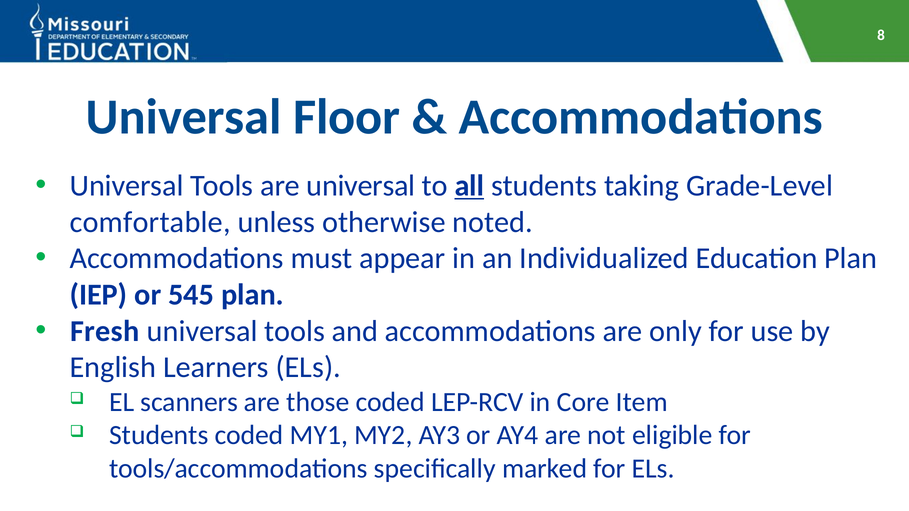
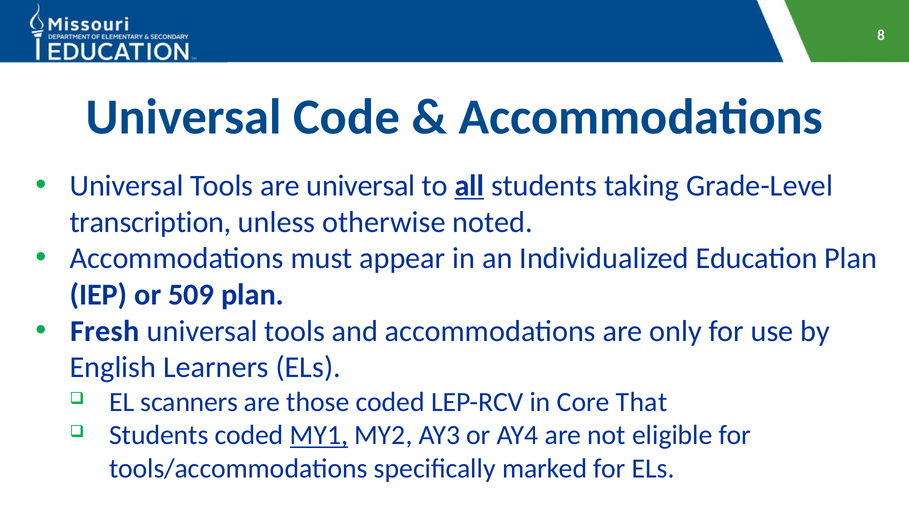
Floor: Floor -> Code (347, 117)
comfortable: comfortable -> transcription (150, 222)
545: 545 -> 509 (191, 295)
Item: Item -> That (642, 402)
MY1 underline: none -> present (319, 436)
